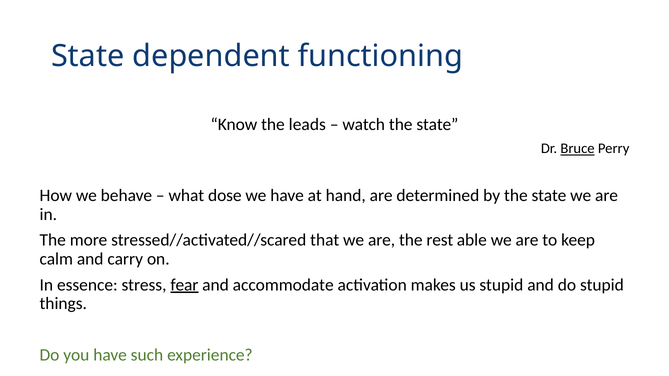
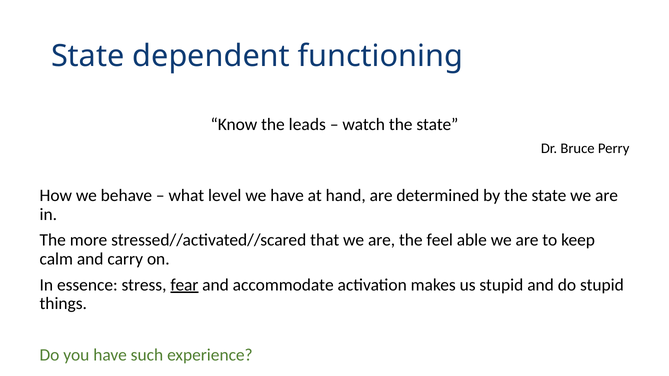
Bruce underline: present -> none (578, 149)
dose: dose -> level (225, 196)
rest: rest -> feel (440, 240)
